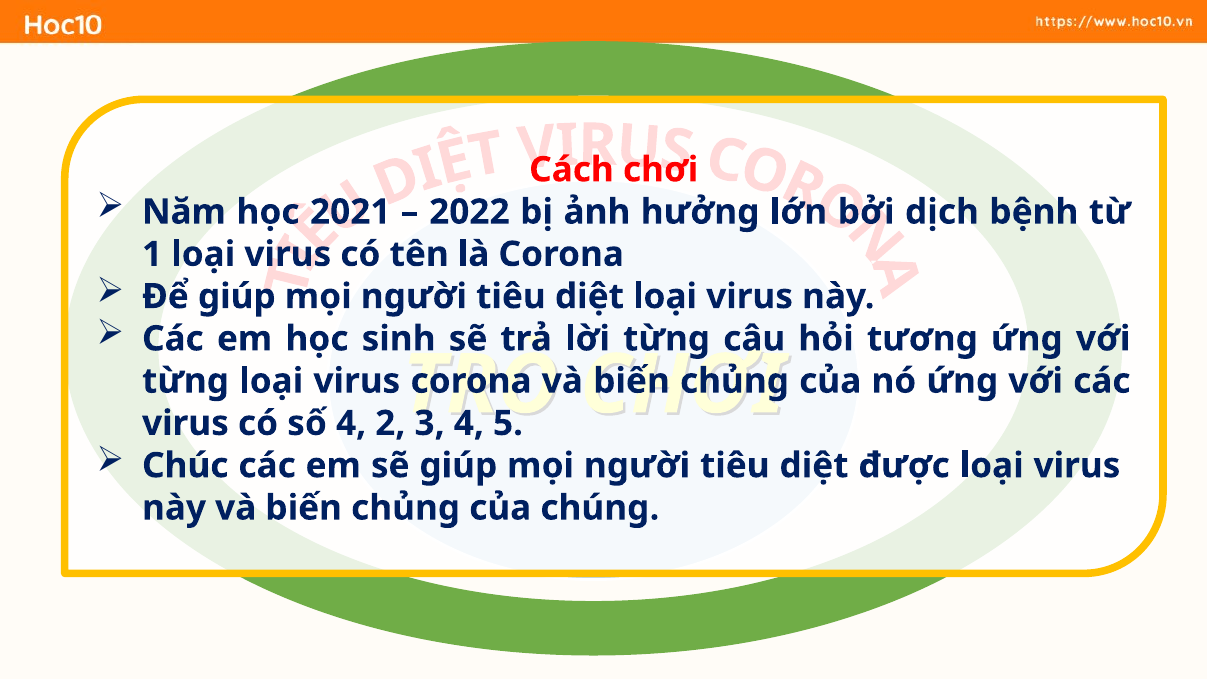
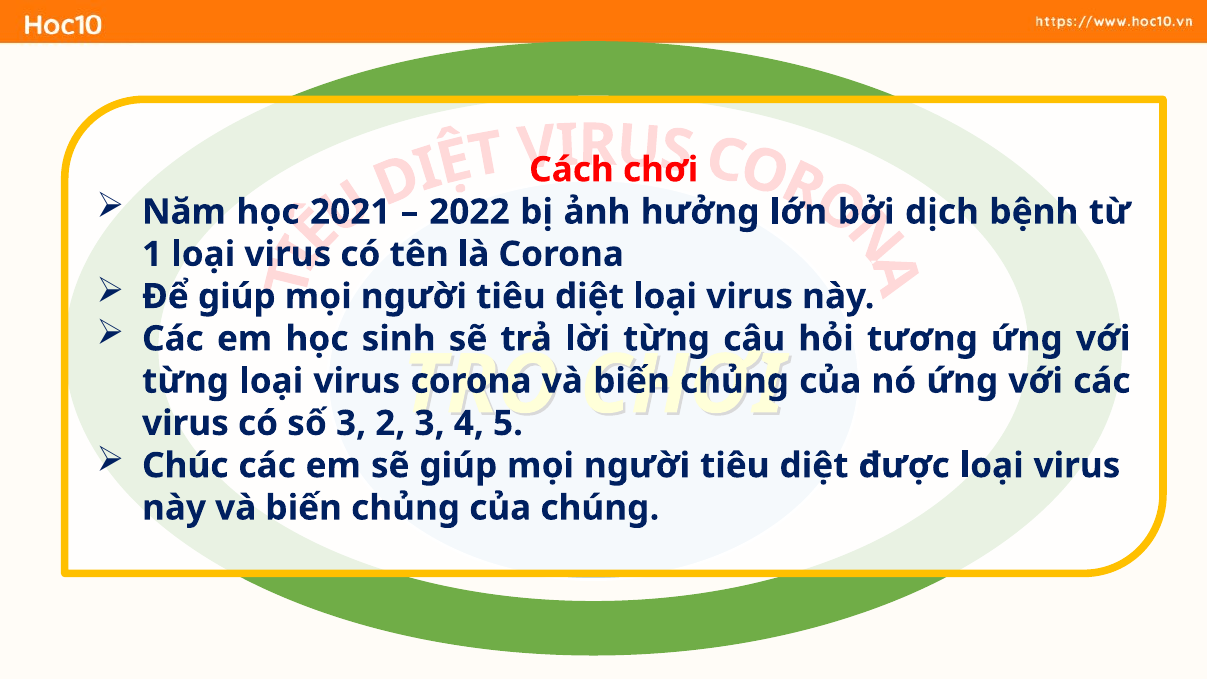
số 4: 4 -> 3 (351, 424)
